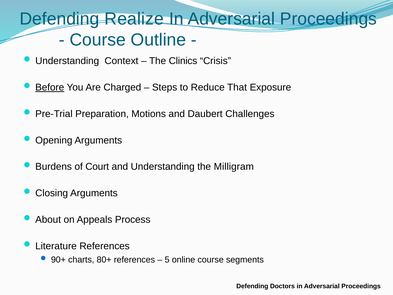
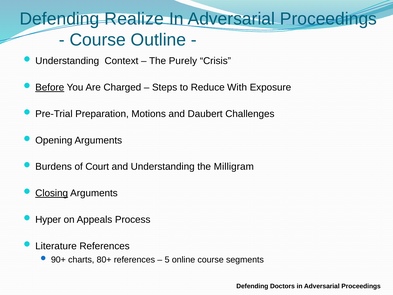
Clinics: Clinics -> Purely (183, 61)
That: That -> With (237, 87)
Closing underline: none -> present (52, 193)
About: About -> Hyper (48, 219)
